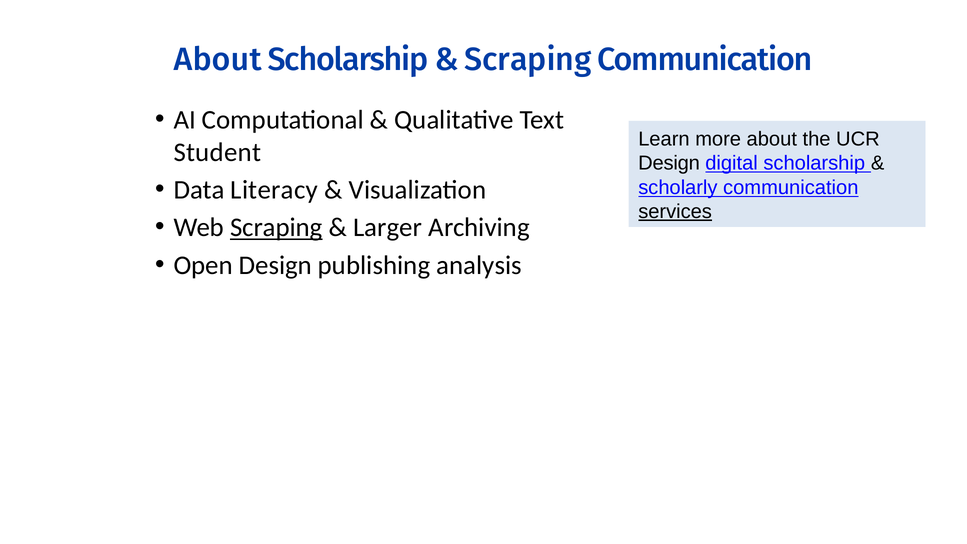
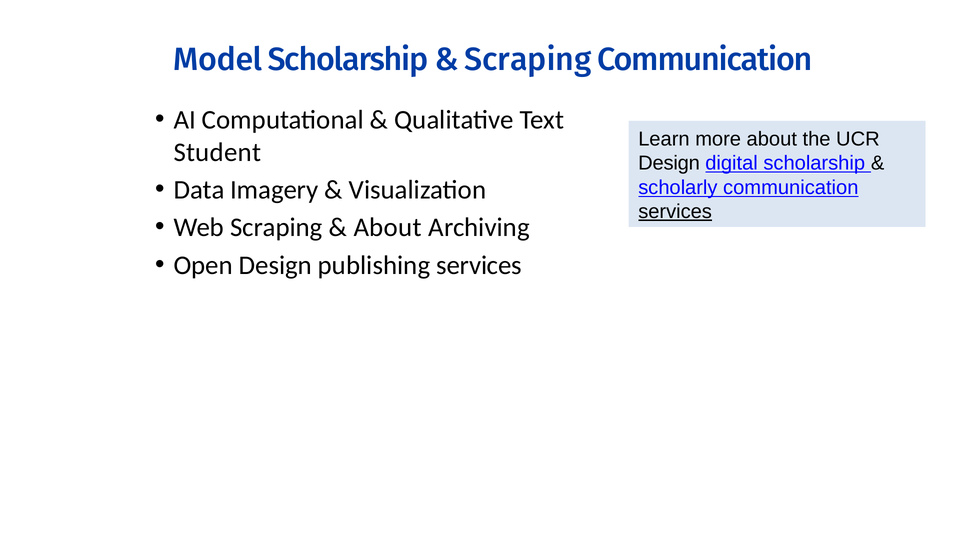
About: About -> Model (218, 59)
Literacy: Literacy -> Imagery (274, 190)
Scraping underline: present -> none (276, 228)
Larger: Larger -> About (388, 228)
publishing analysis: analysis -> services (479, 265)
